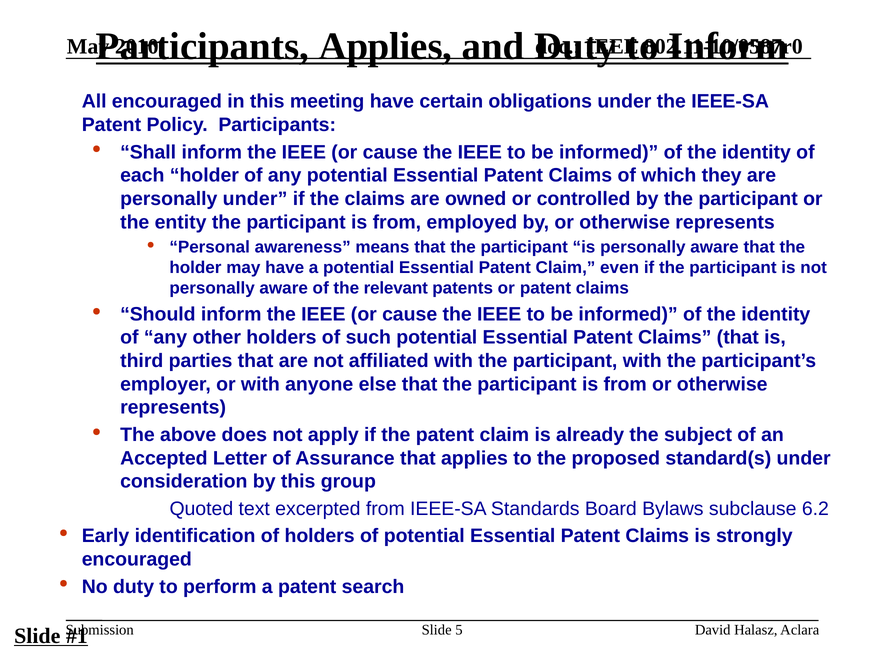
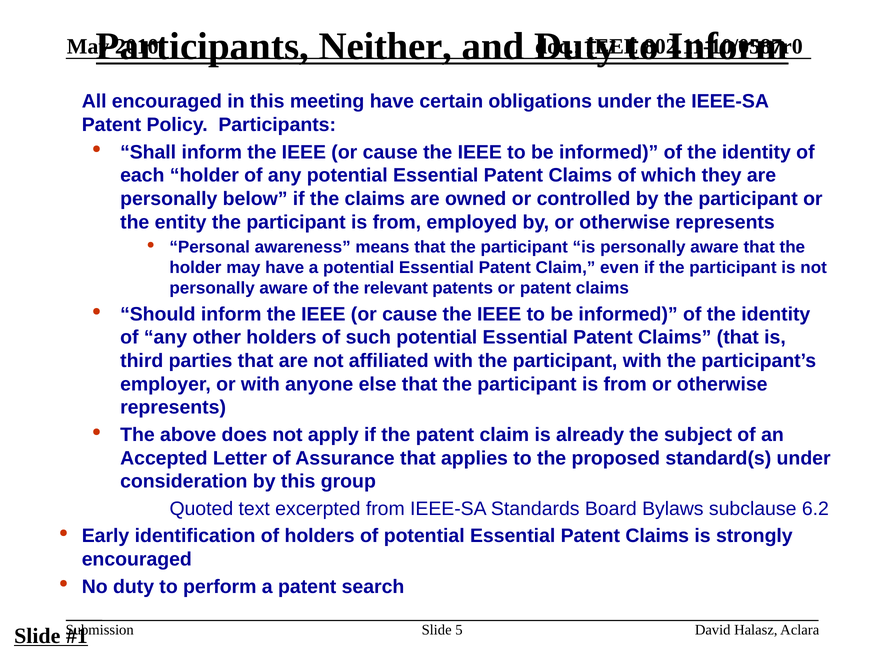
Applies: Applies -> Neither (385, 47)
personally under: under -> below (255, 199)
